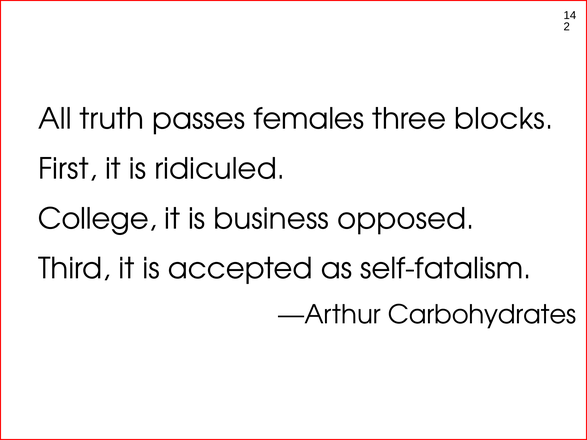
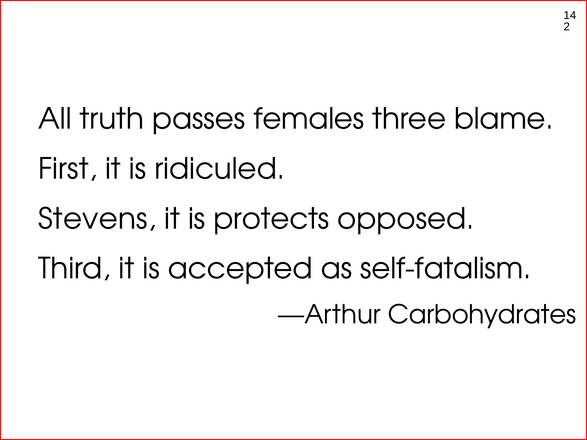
blocks: blocks -> blame (504, 119)
College: College -> Stevens (97, 219)
business: business -> protects (271, 219)
